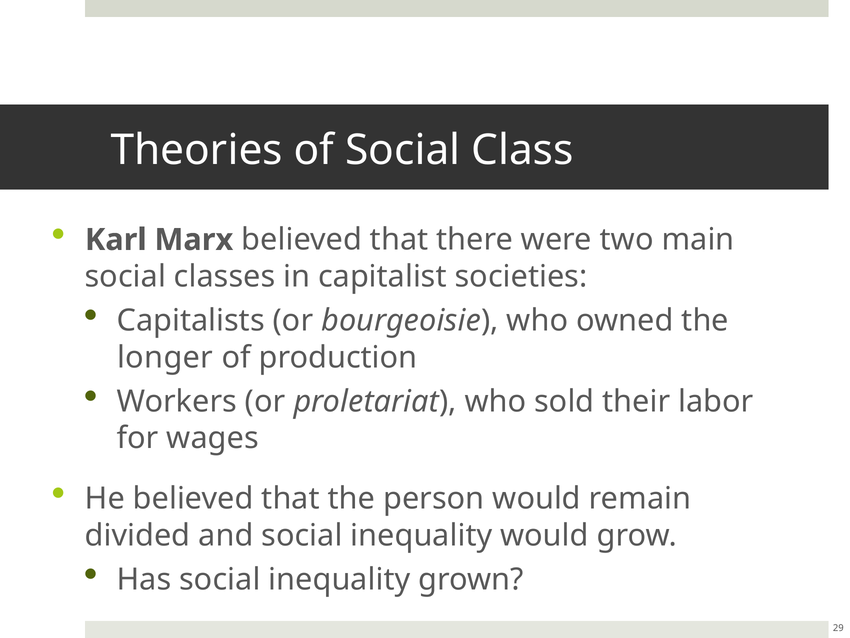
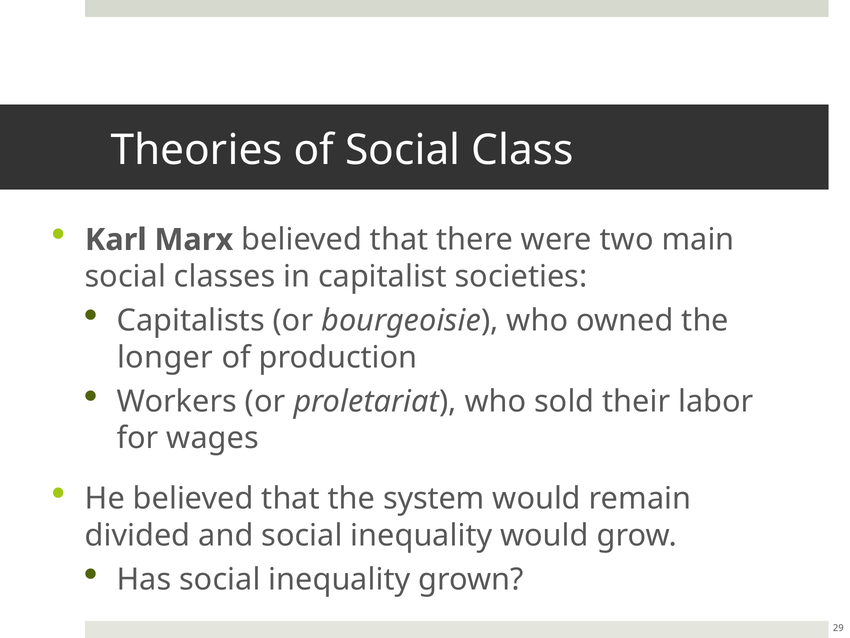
person: person -> system (434, 498)
